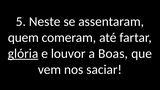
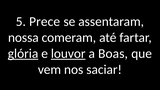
Neste: Neste -> Prece (45, 22)
quem: quem -> nossa (23, 38)
louvor underline: none -> present (68, 54)
